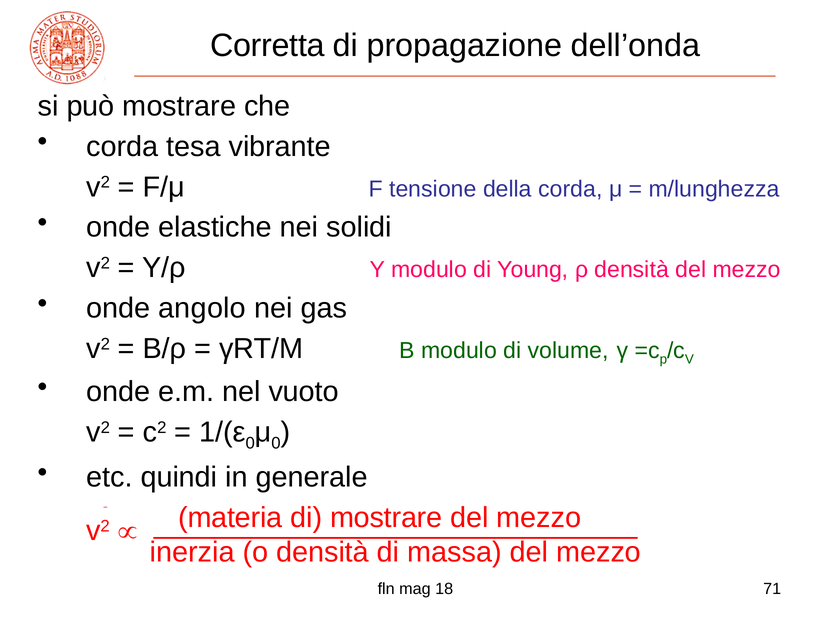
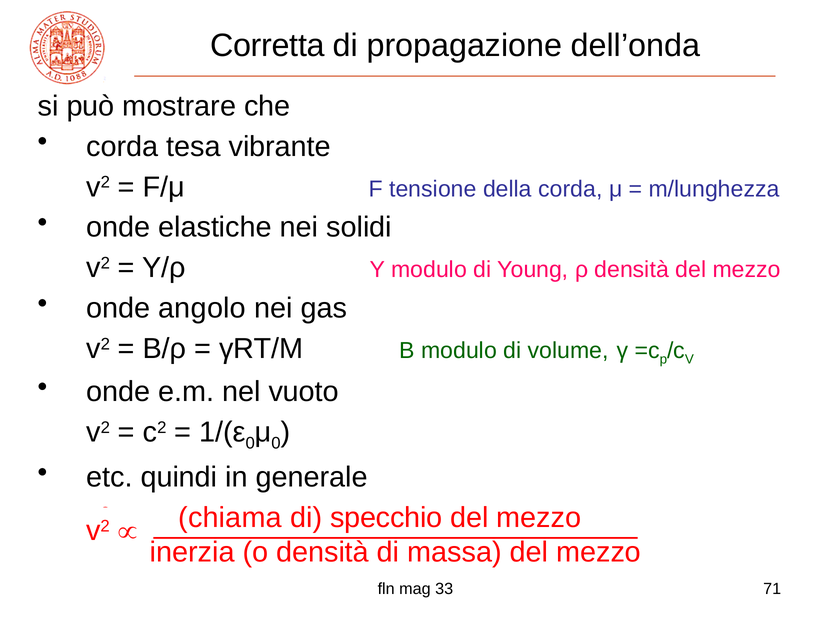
materia: materia -> chiama (230, 517)
di mostrare: mostrare -> specchio (386, 517)
18: 18 -> 33 (444, 588)
